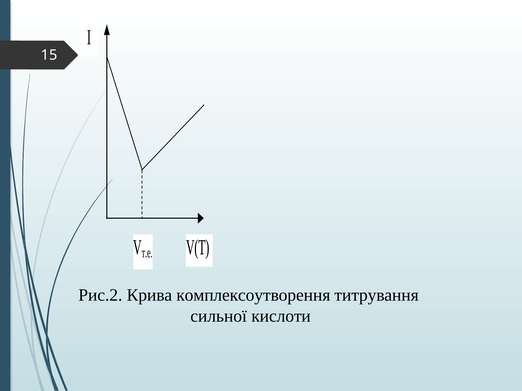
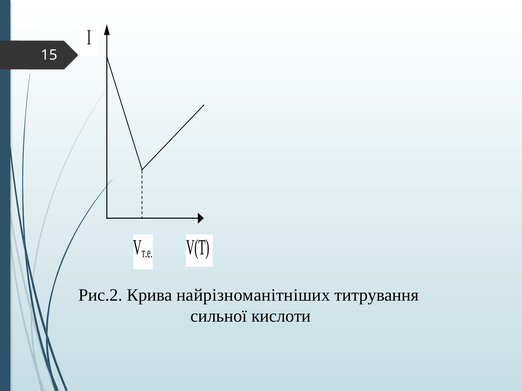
комплексоутворення: комплексоутворення -> найрізноманітніших (253, 296)
